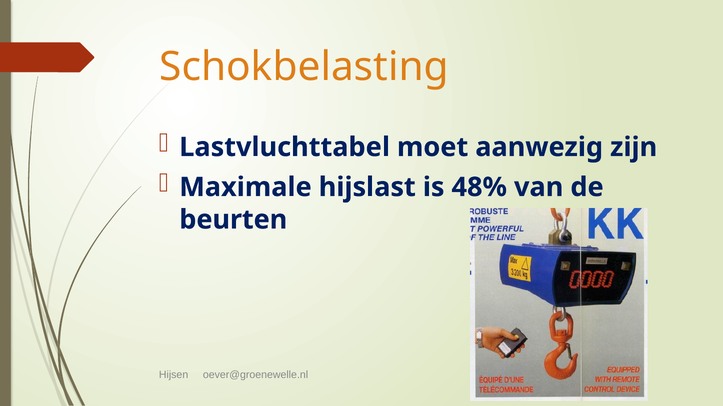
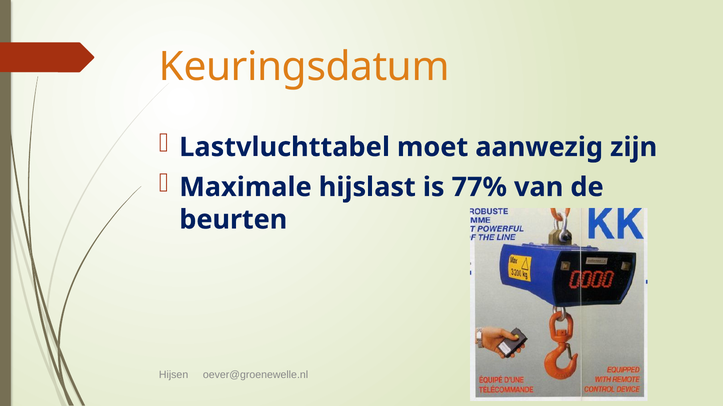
Schokbelasting: Schokbelasting -> Keuringsdatum (304, 67)
48%: 48% -> 77% (479, 187)
